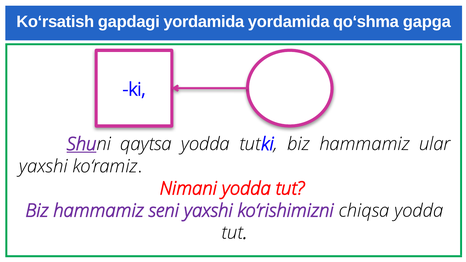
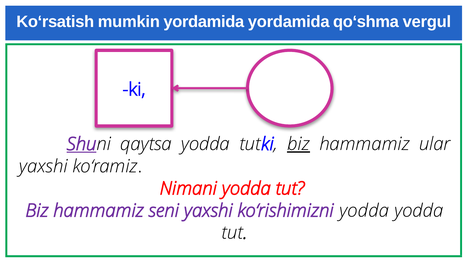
gapdagi: gapdagi -> mumkin (129, 22)
gapga: gapga -> vergul (427, 22)
biz underline: none -> present (298, 144)
ko‘rishimizni chiqsa: chiqsa -> yodda (364, 211)
